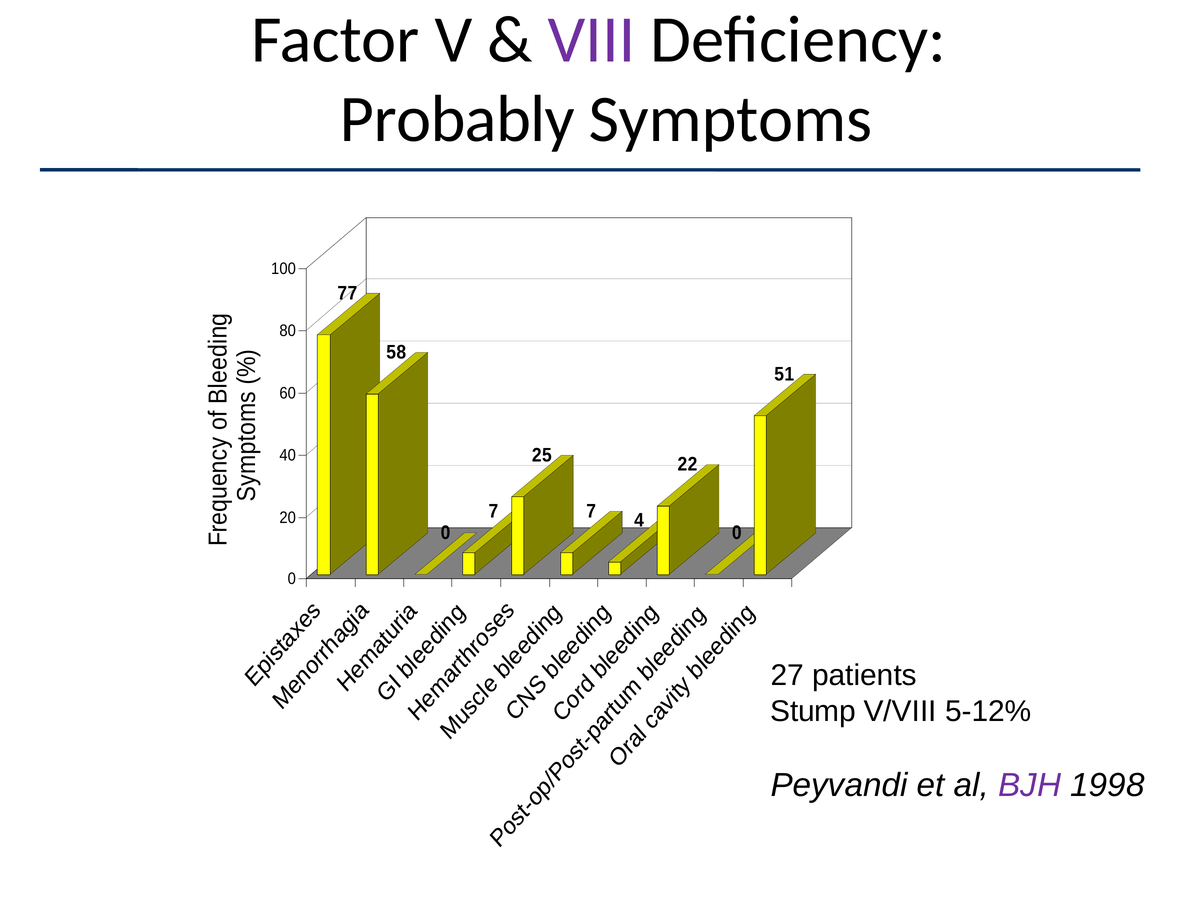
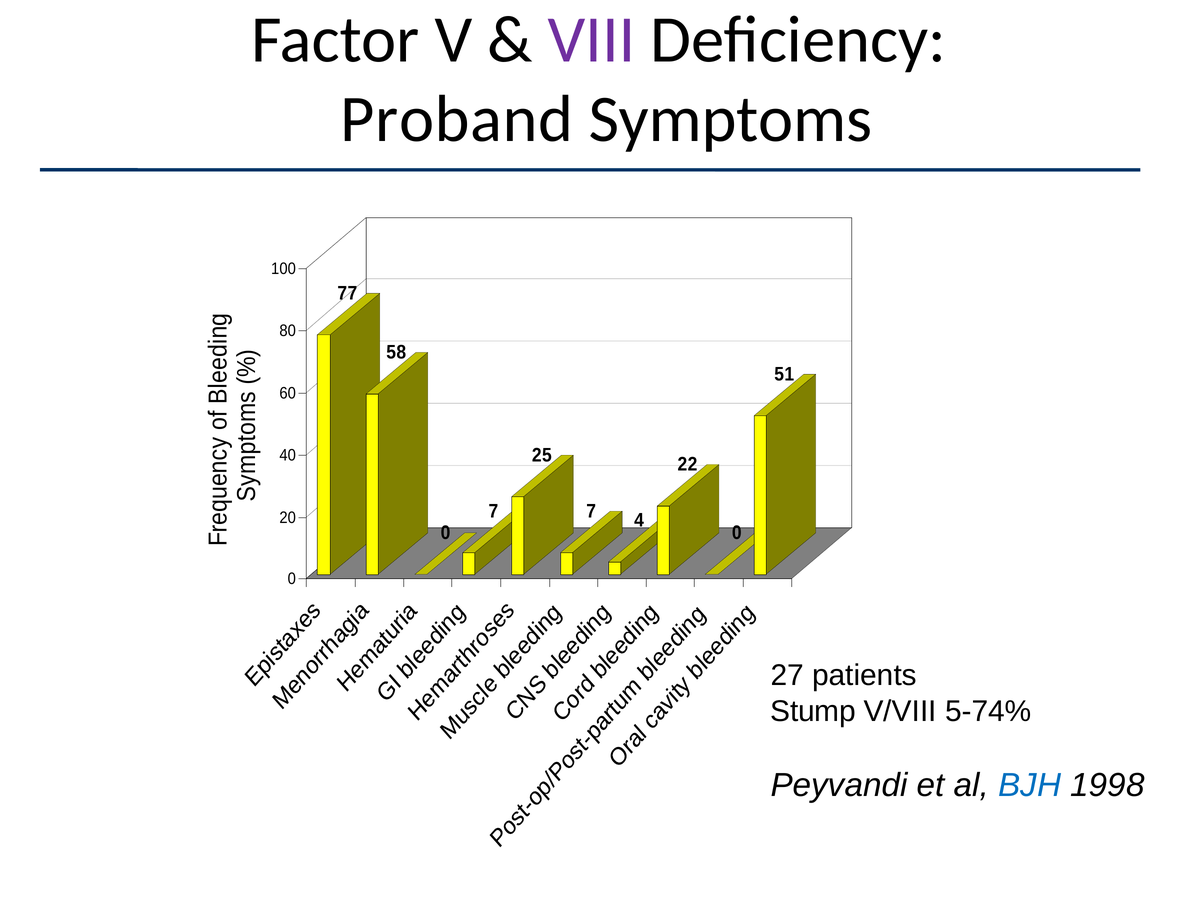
Probably: Probably -> Proband (457, 119)
5-12%: 5-12% -> 5-74% (988, 711)
BJH colour: purple -> blue (1030, 785)
